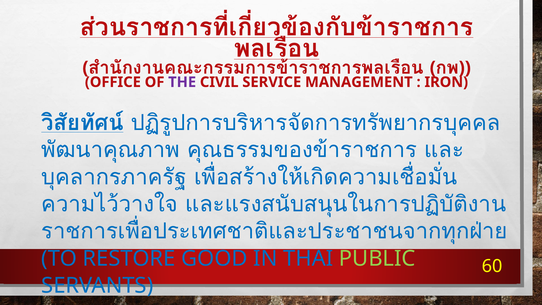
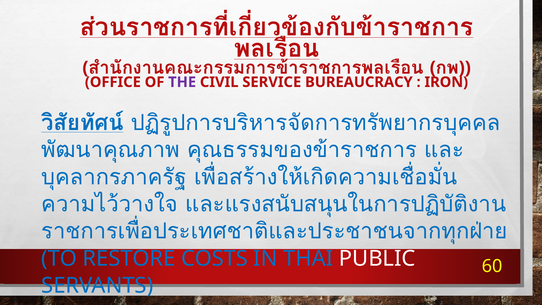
MANAGEMENT: MANAGEMENT -> BUREAUCRACY (359, 82)
GOOD: GOOD -> COSTS (215, 258)
PUBLIC colour: light green -> white (377, 258)
